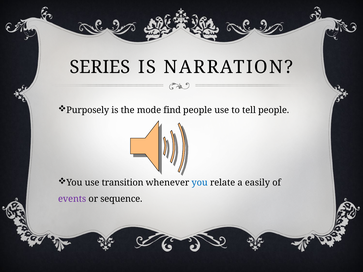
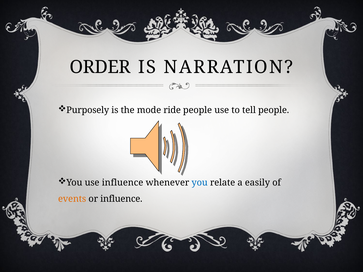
SERIES: SERIES -> ORDER (100, 67)
find: find -> ride (172, 110)
use transition: transition -> influence (123, 183)
events colour: purple -> orange (72, 199)
or sequence: sequence -> influence (121, 199)
